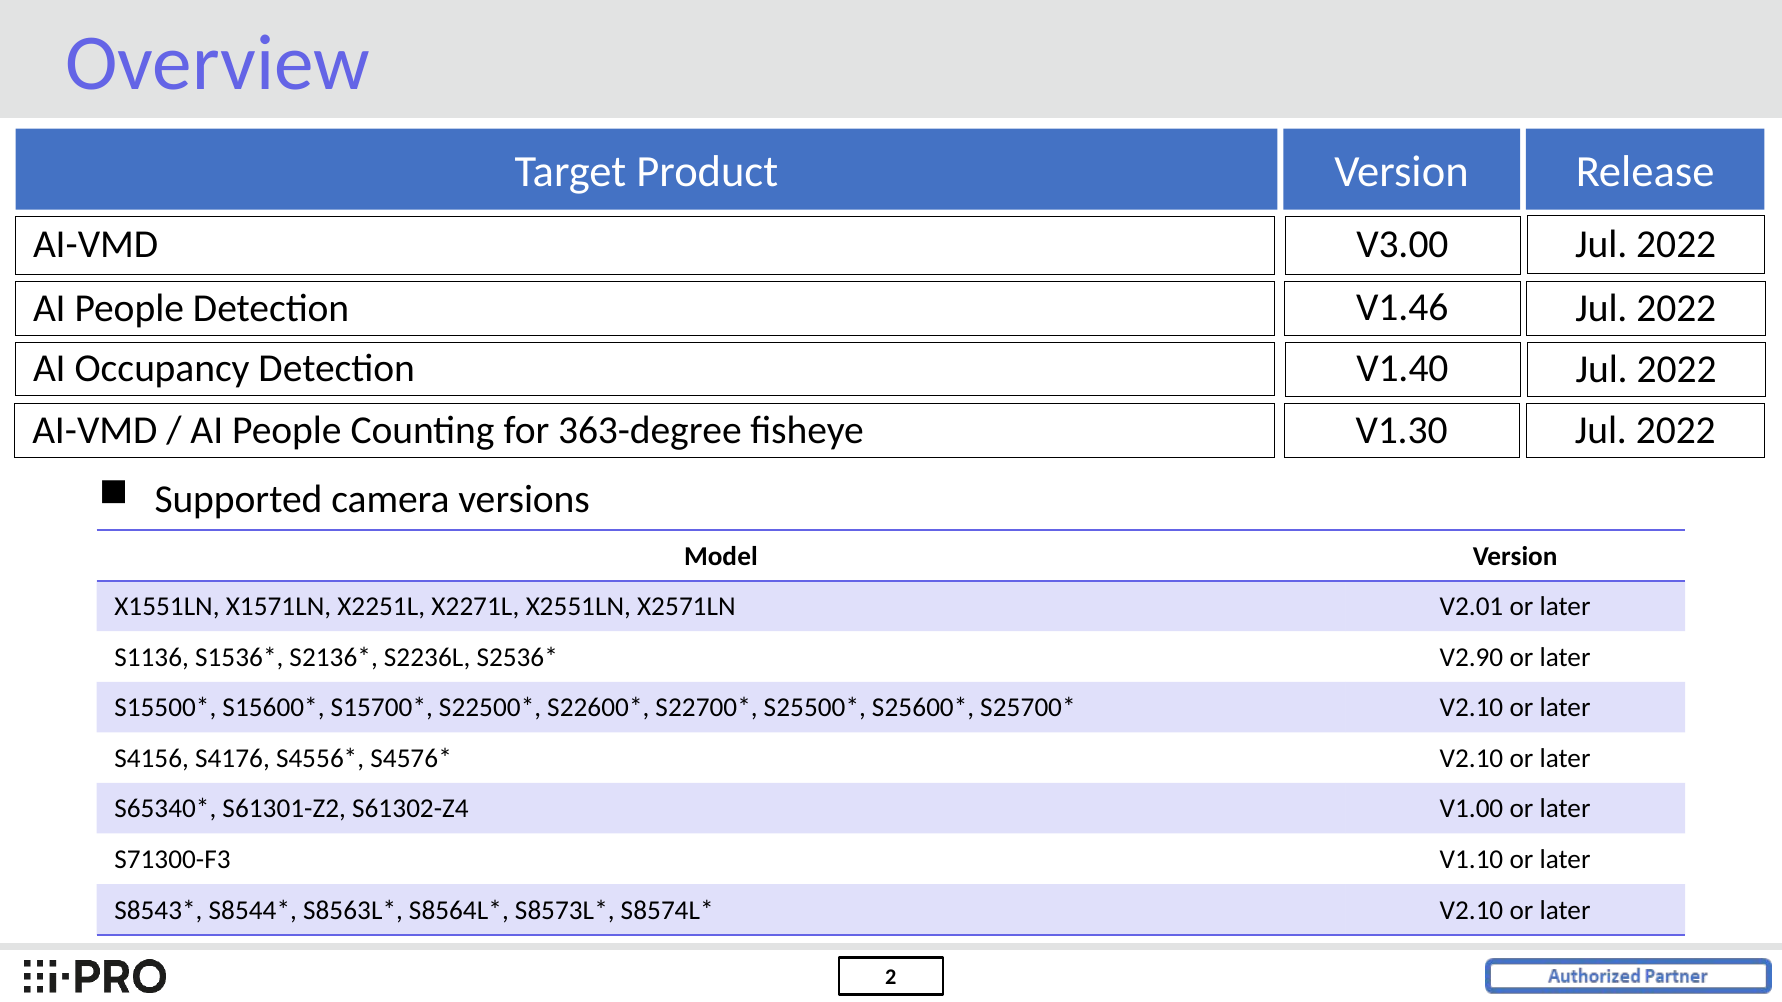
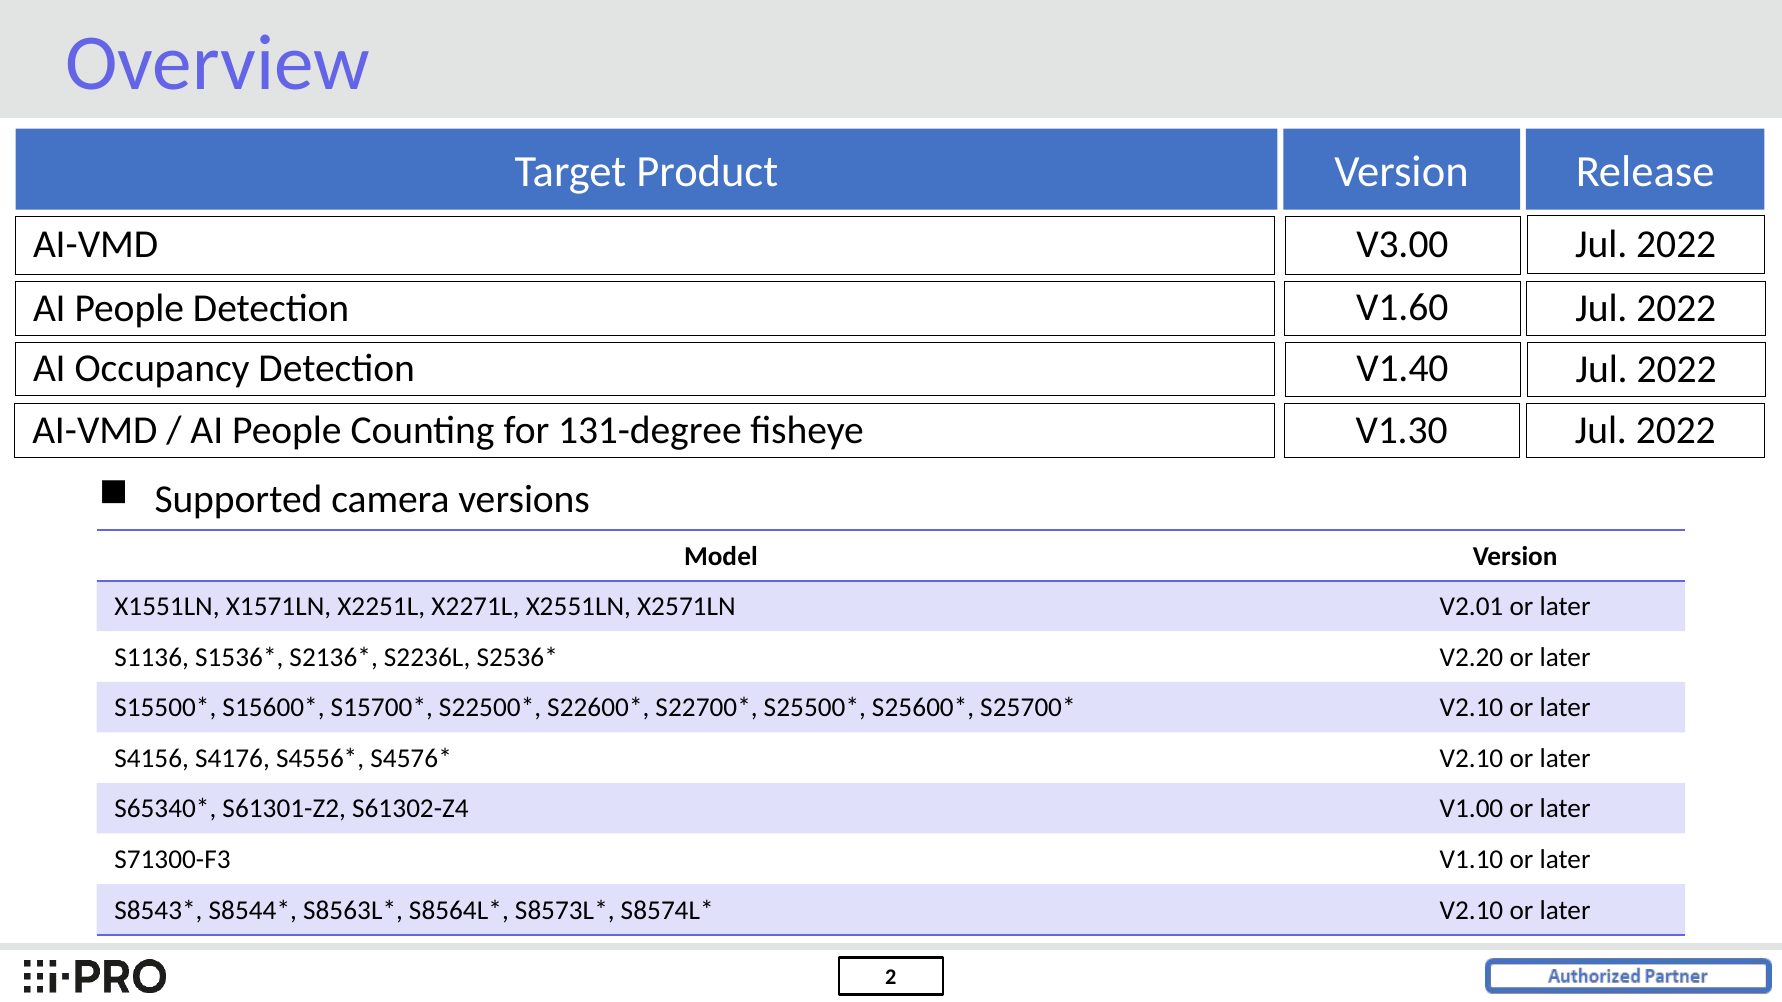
V1.46: V1.46 -> V1.60 (1402, 308)
363-degree: 363-degree -> 131-degree (650, 430)
V2.90: V2.90 -> V2.20 (1471, 658)
